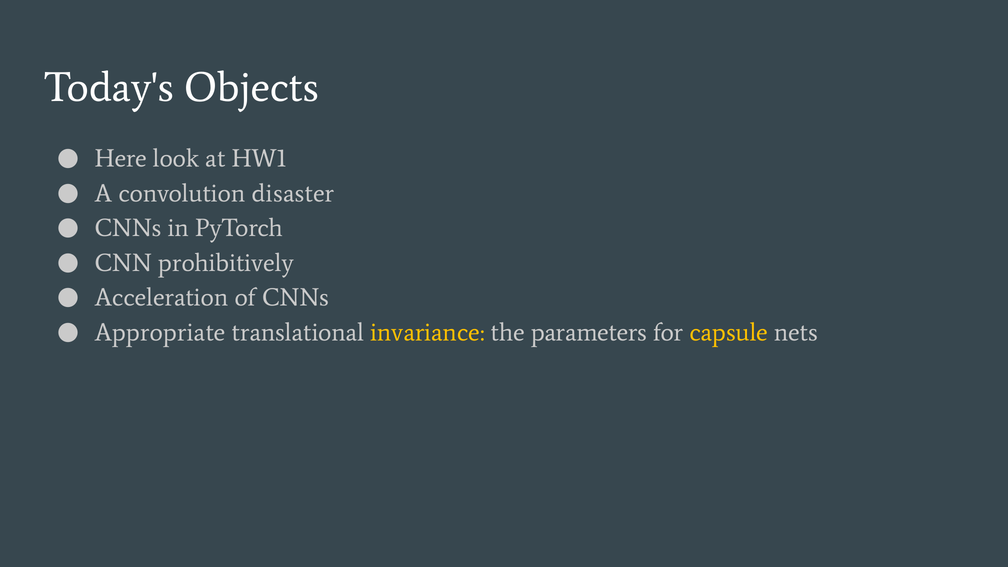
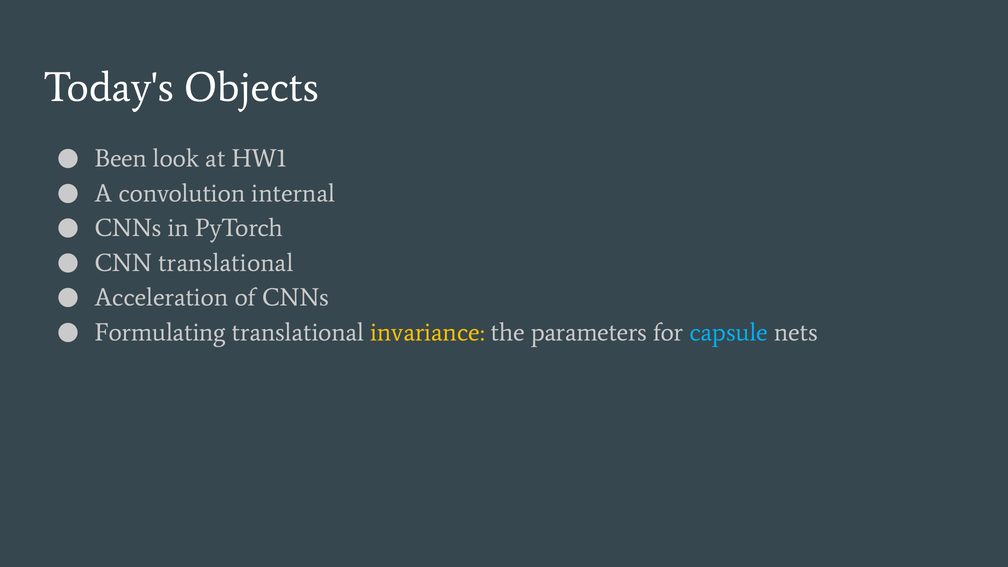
Here: Here -> Been (121, 159)
disaster: disaster -> internal (293, 193)
CNN prohibitively: prohibitively -> translational (226, 263)
Appropriate: Appropriate -> Formulating (160, 332)
capsule colour: yellow -> light blue (729, 332)
